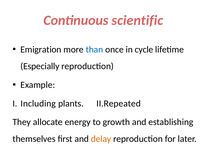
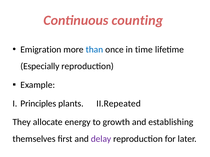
scientific: scientific -> counting (137, 20)
cycle: cycle -> time (144, 50)
Including: Including -> Principles (38, 104)
delay colour: orange -> purple (101, 139)
